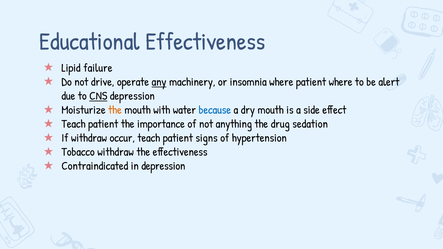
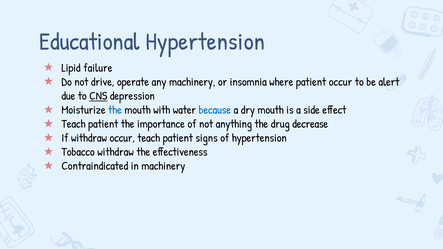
Educational Effectiveness: Effectiveness -> Hypertension (205, 42)
any underline: present -> none (159, 82)
patient where: where -> occur (340, 82)
the colour: orange -> blue (115, 110)
sedation: sedation -> decrease (310, 124)
in depression: depression -> machinery (163, 166)
